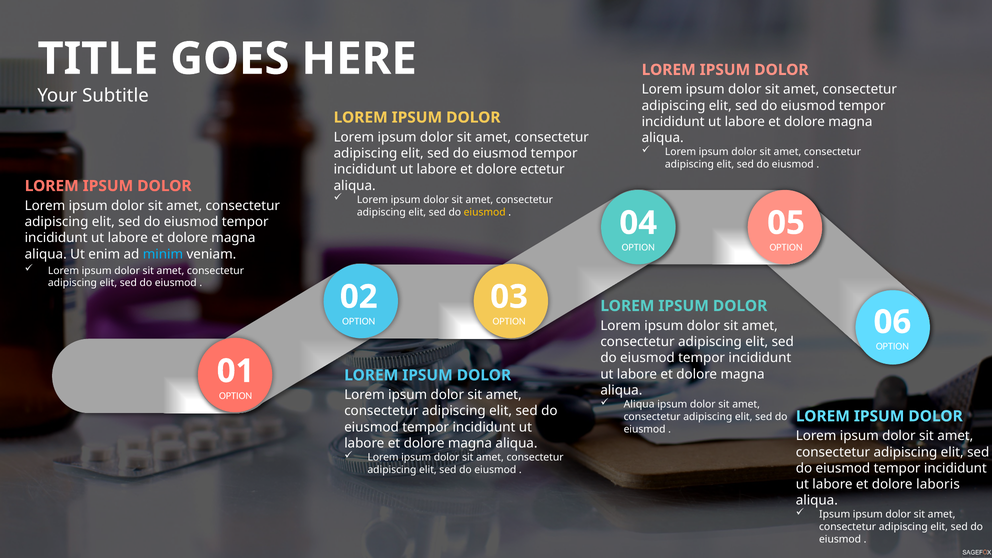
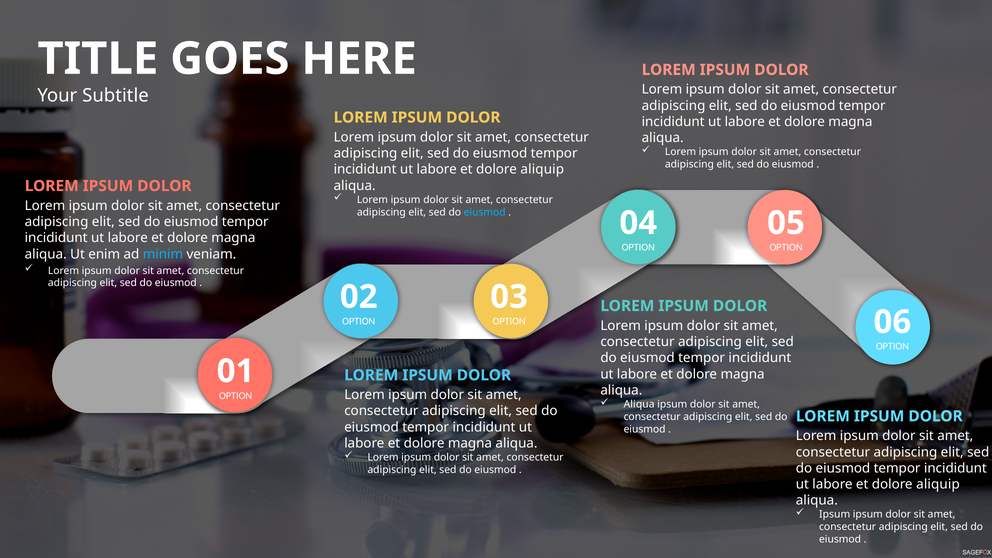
ectetur: ectetur -> aliquip (542, 169)
eiusmod colour: yellow -> light blue (485, 212)
laboris: laboris -> aliquip (938, 484)
